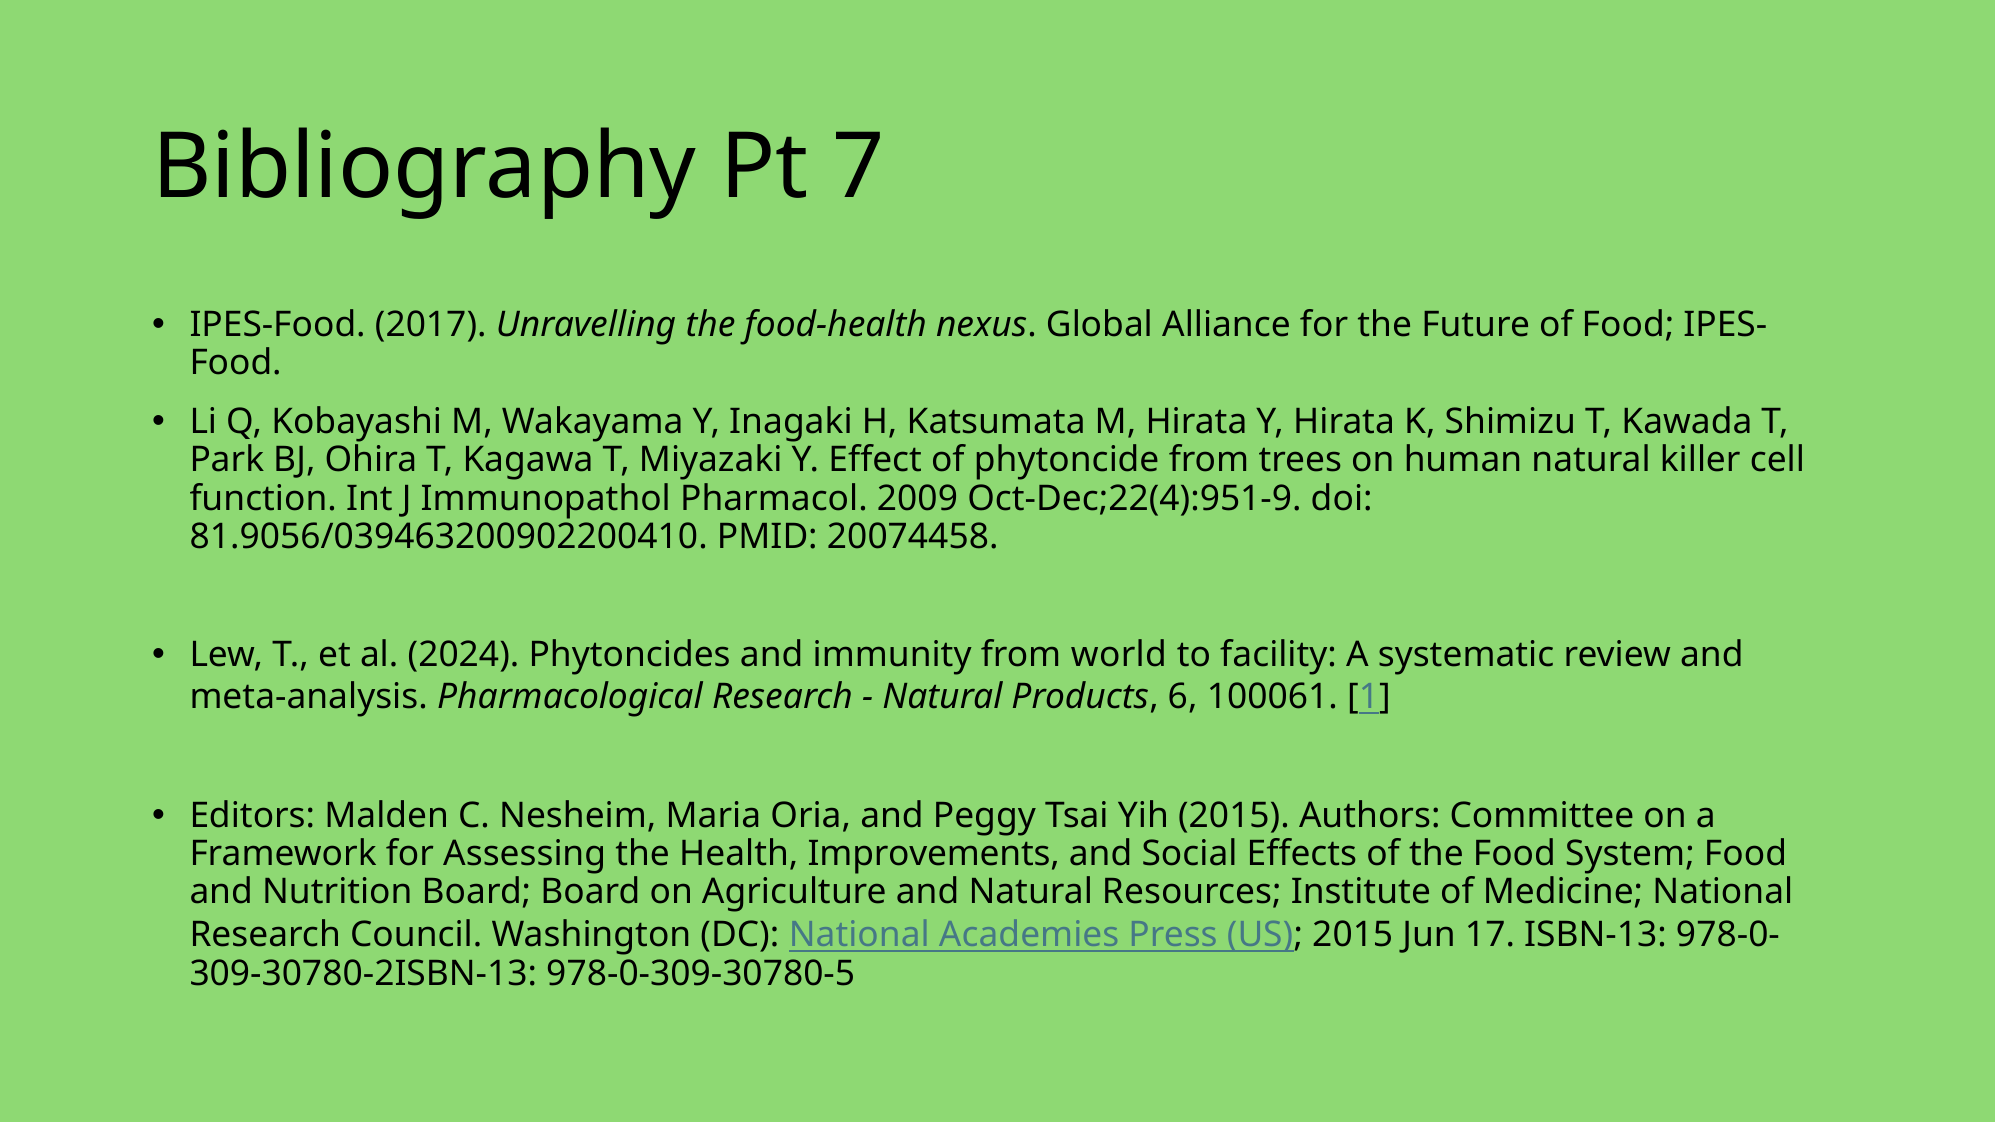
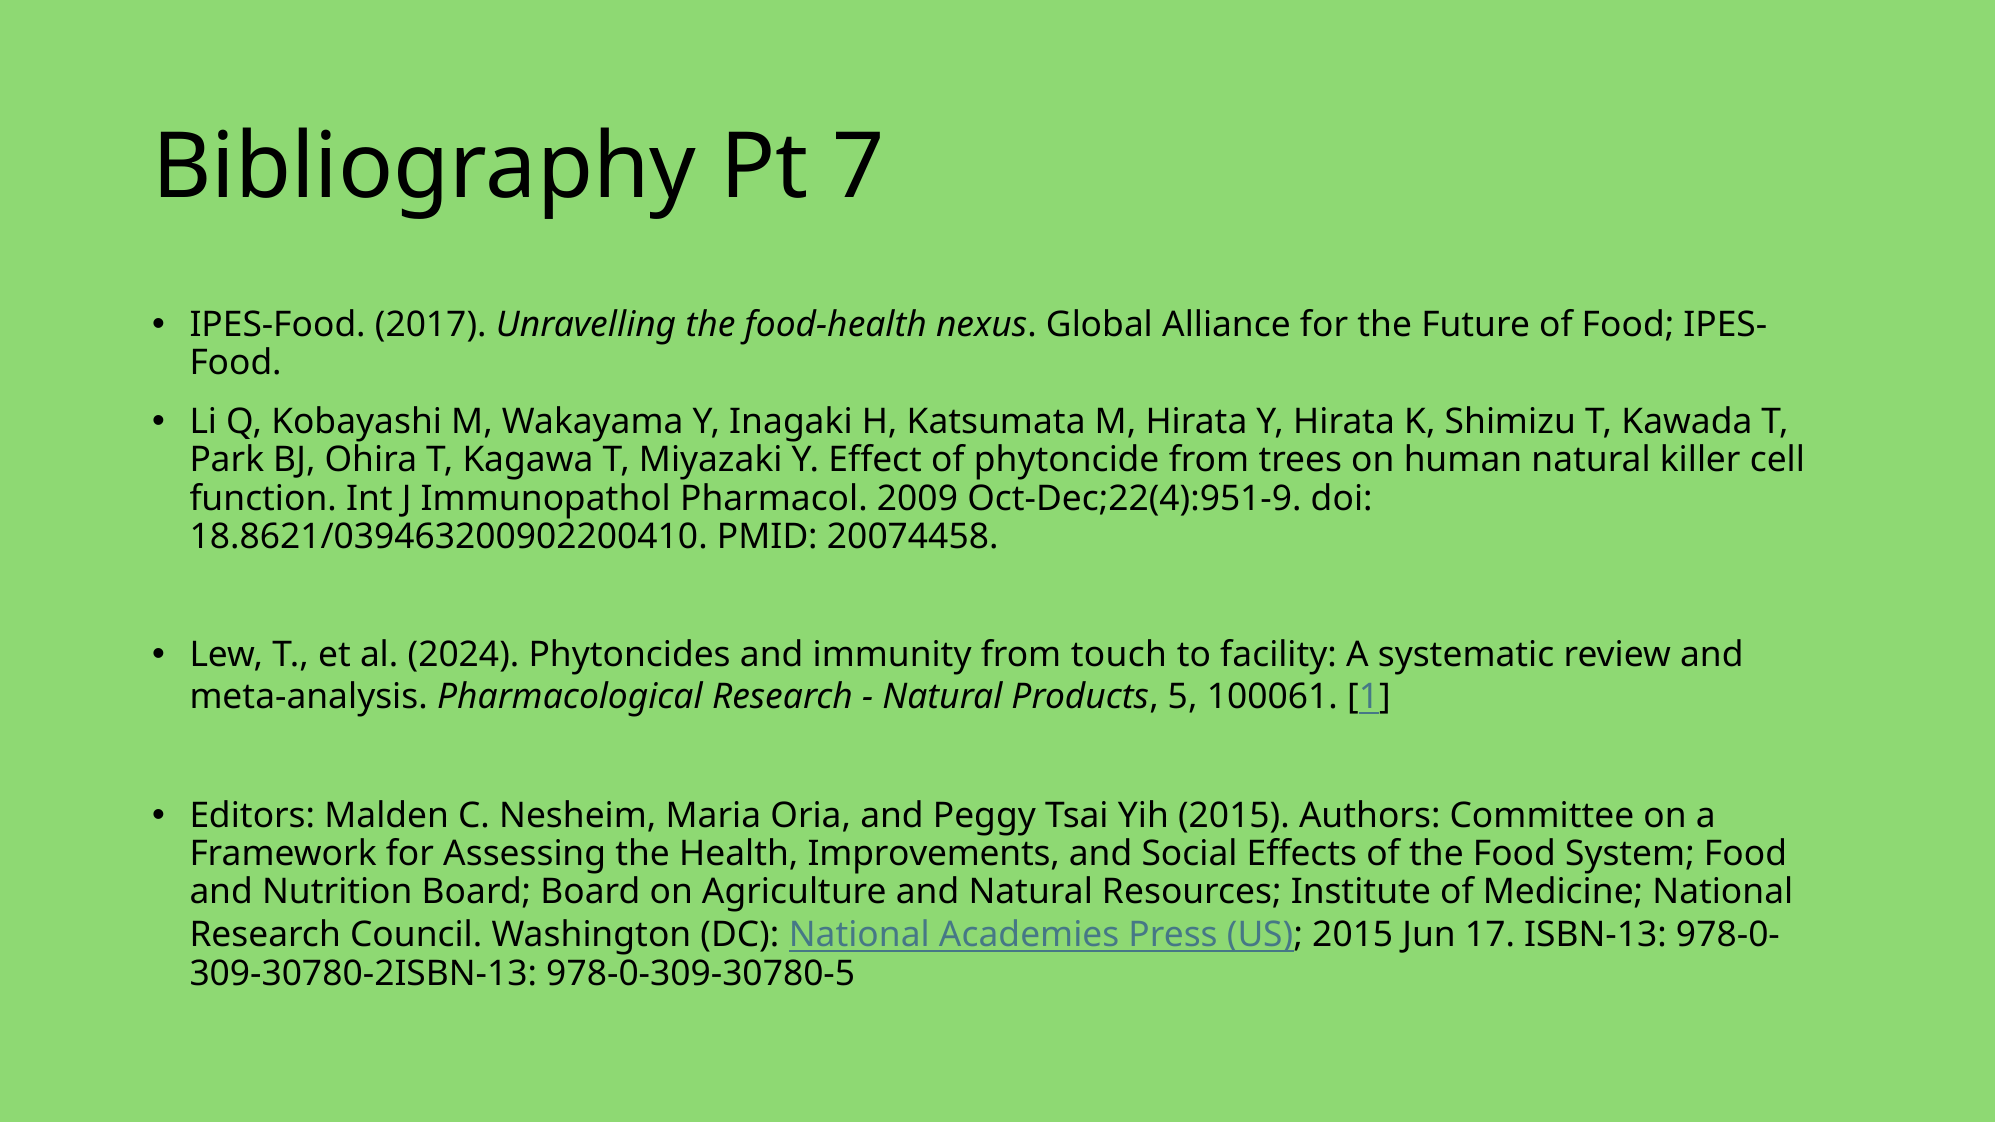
81.9056/039463200902200410: 81.9056/039463200902200410 -> 18.8621/039463200902200410 (449, 537)
world: world -> touch (1119, 655)
6: 6 -> 5 (1183, 697)
